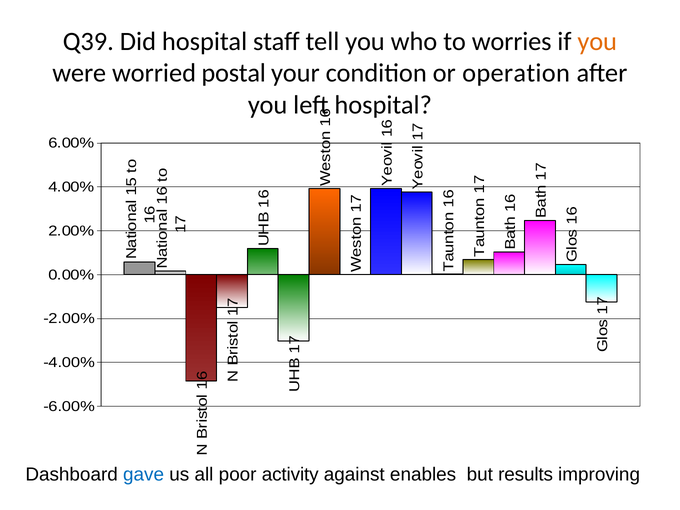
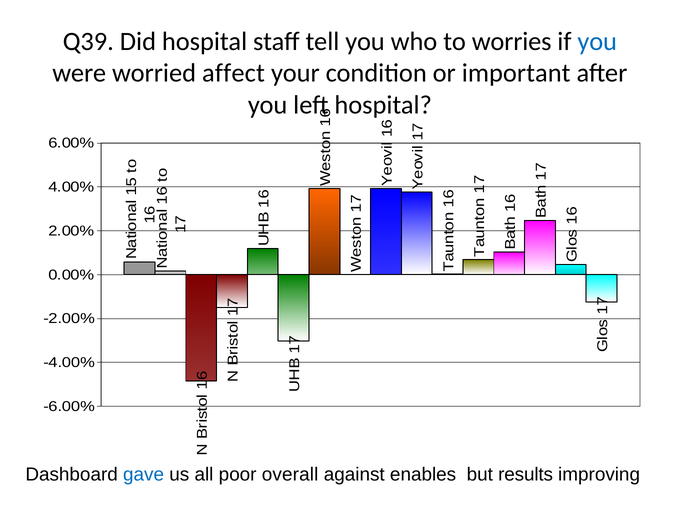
you colour: orange -> blue (597, 41)
postal: postal -> affect (233, 73)
operation: operation -> important (516, 73)
activity: activity -> overall (290, 475)
